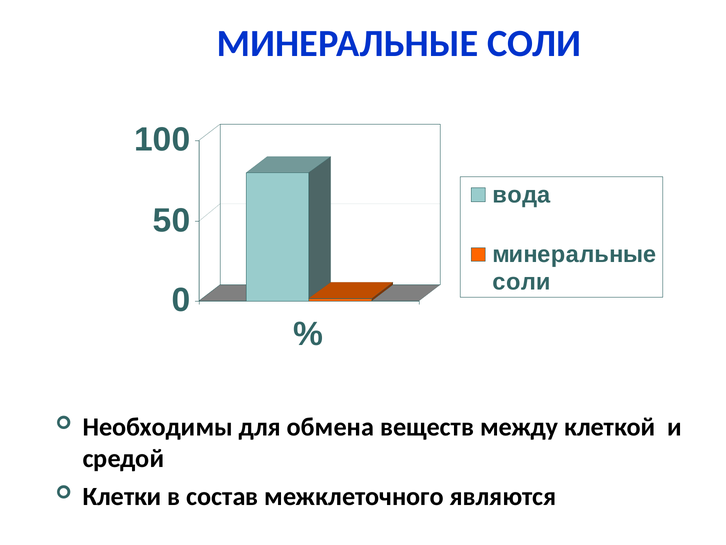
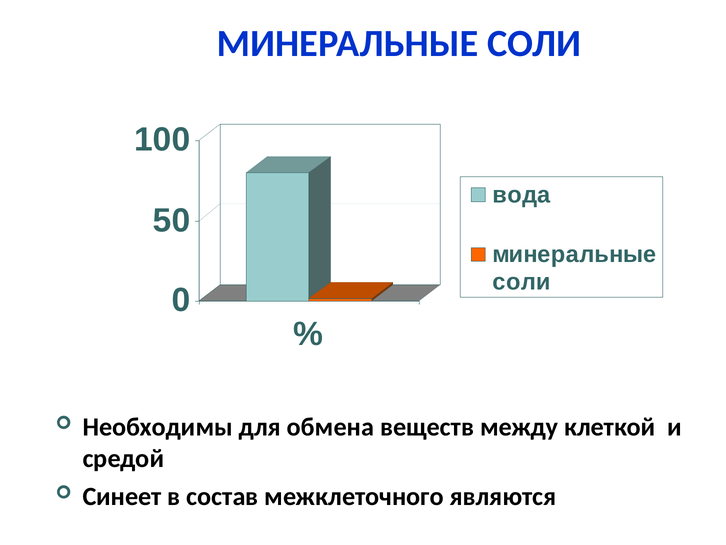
Клетки: Клетки -> Синеет (122, 496)
